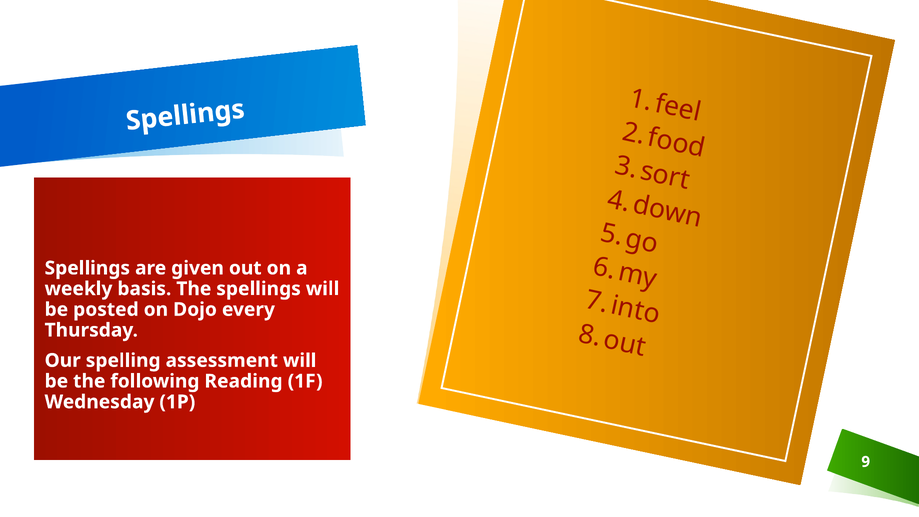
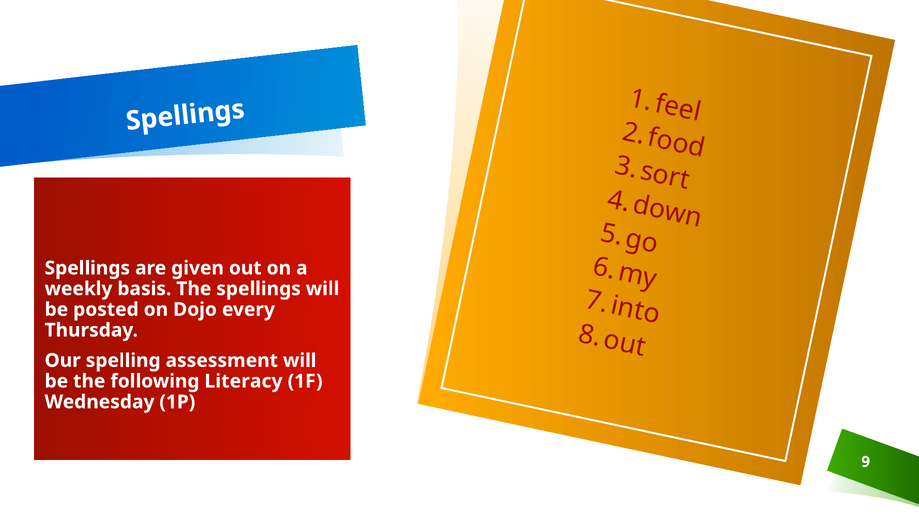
Reading: Reading -> Literacy (244, 381)
